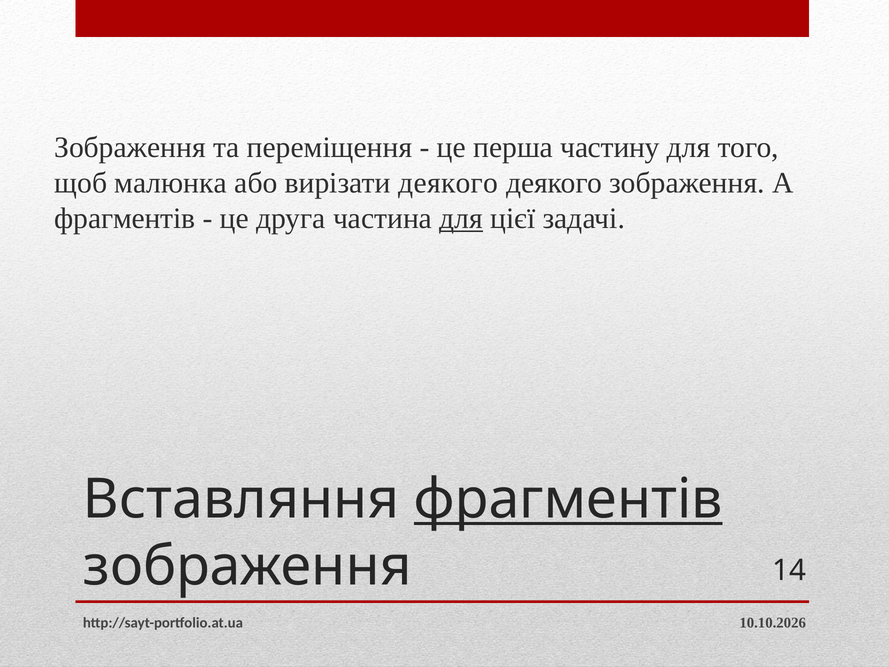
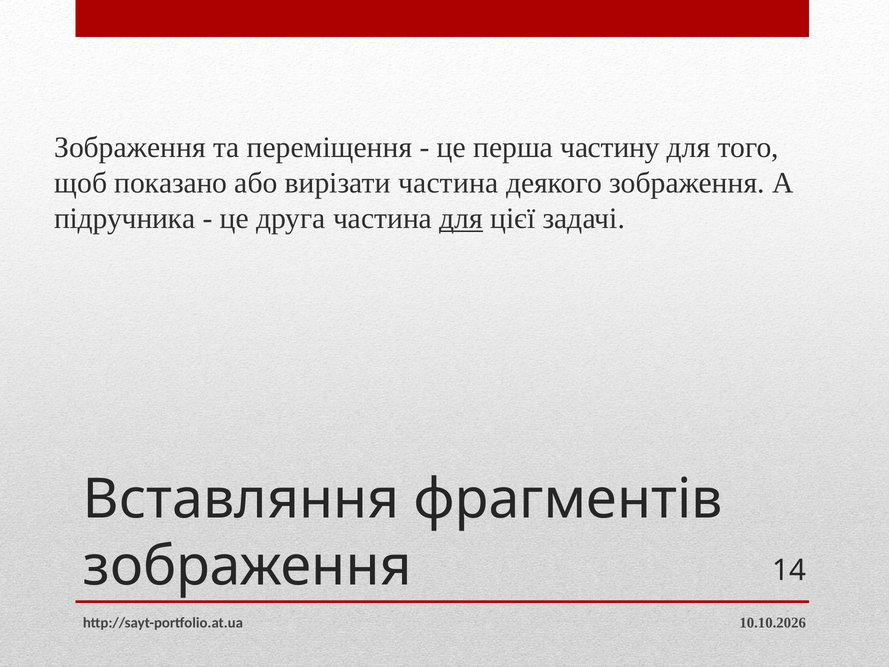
малюнка: малюнка -> показано (171, 183)
вирізати деякого: деякого -> частина (448, 183)
фрагментів: фрагментів -> підручника (125, 218)
фрагментів underline: present -> none (568, 499)
